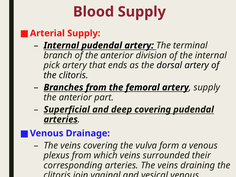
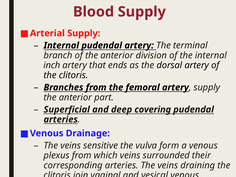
pick: pick -> inch (52, 65)
veins covering: covering -> sensitive (101, 146)
